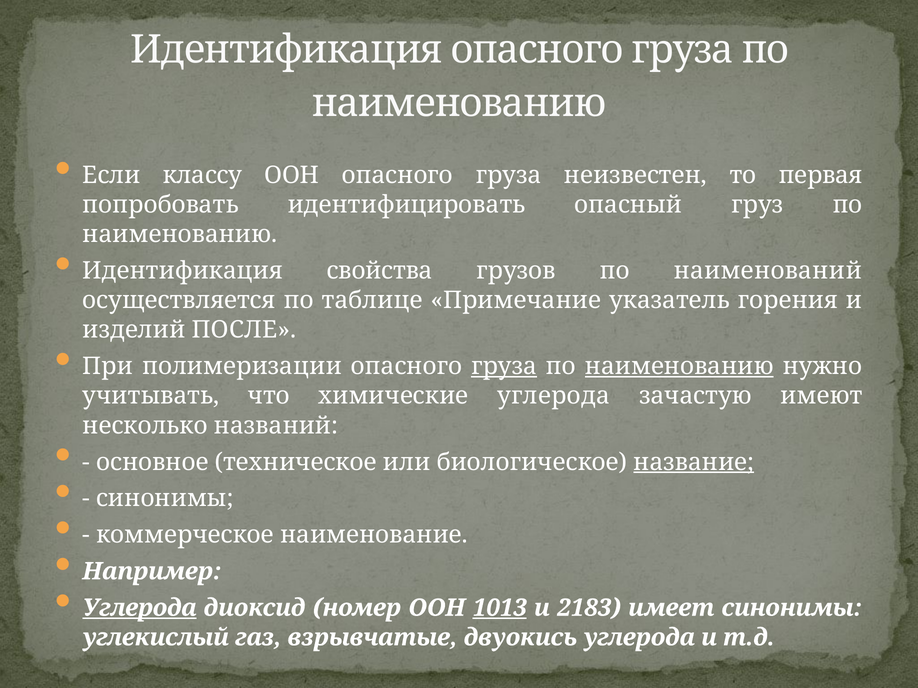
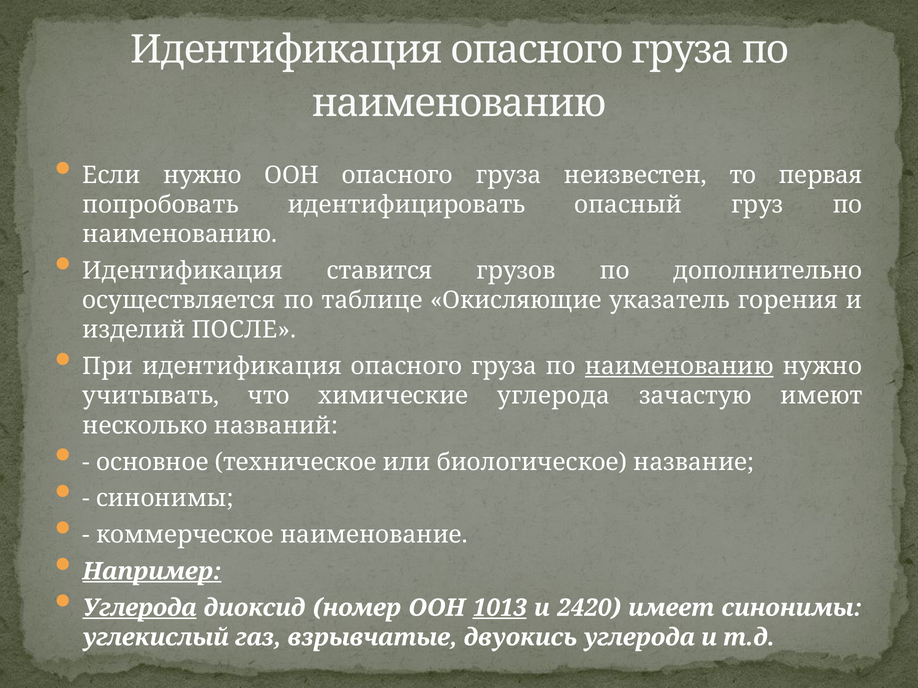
Если классу: классу -> нужно (202, 175)
свойства: свойства -> ставится (380, 271)
наименований: наименований -> дополнительно (768, 271)
Примечание: Примечание -> Окисляющие (516, 301)
При полимеризации: полимеризации -> идентификация (242, 367)
груза underline: present -> none (504, 367)
название underline: present -> none (694, 462)
Например underline: none -> present (152, 572)
2183: 2183 -> 2420 (589, 608)
